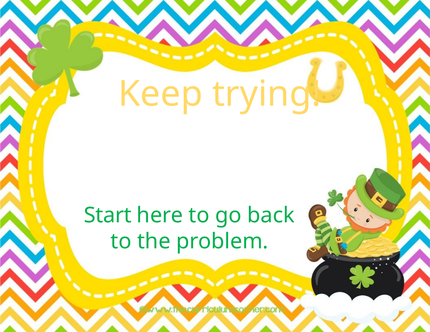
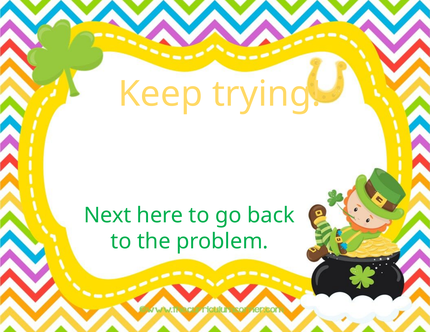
Start: Start -> Next (108, 215)
